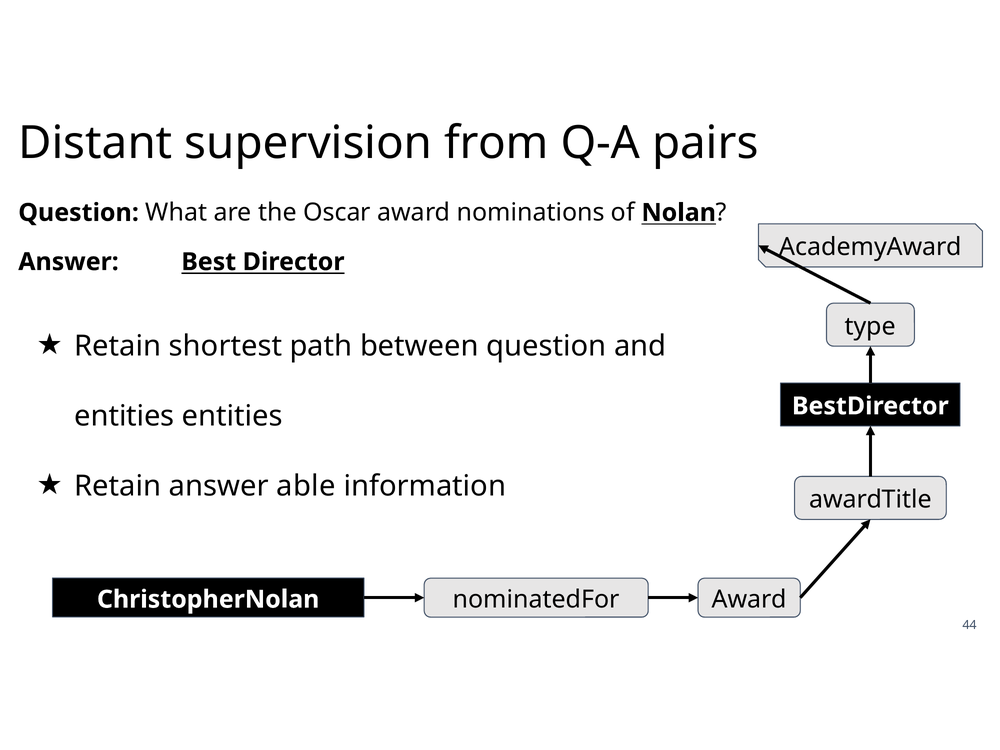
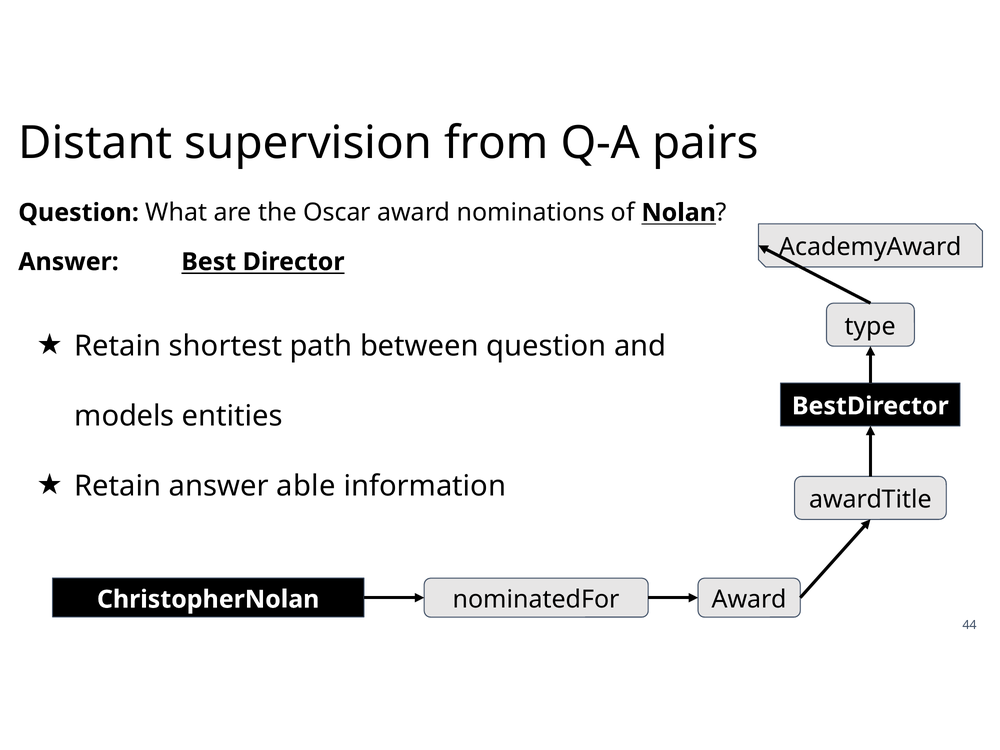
entities: entities -> models (124, 416)
